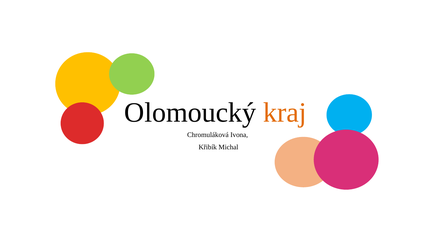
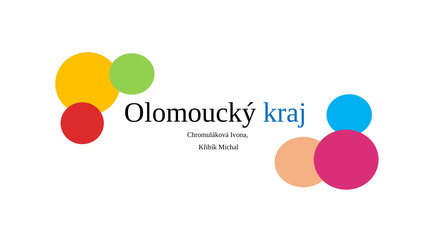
kraj colour: orange -> blue (285, 112)
